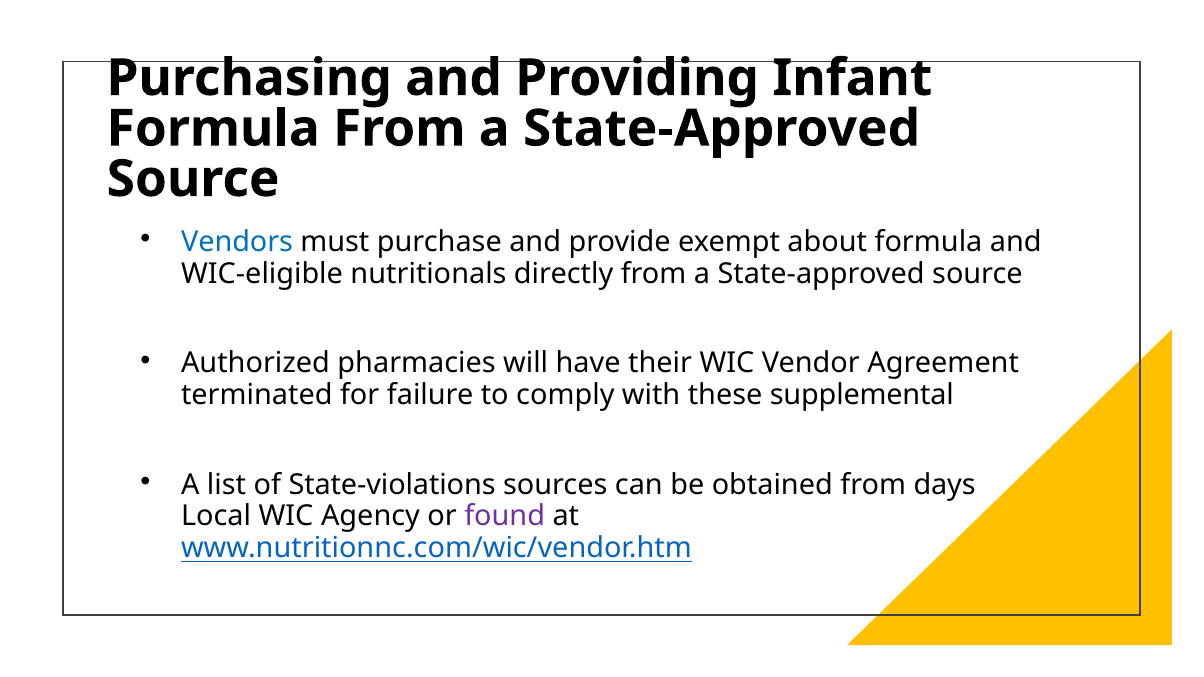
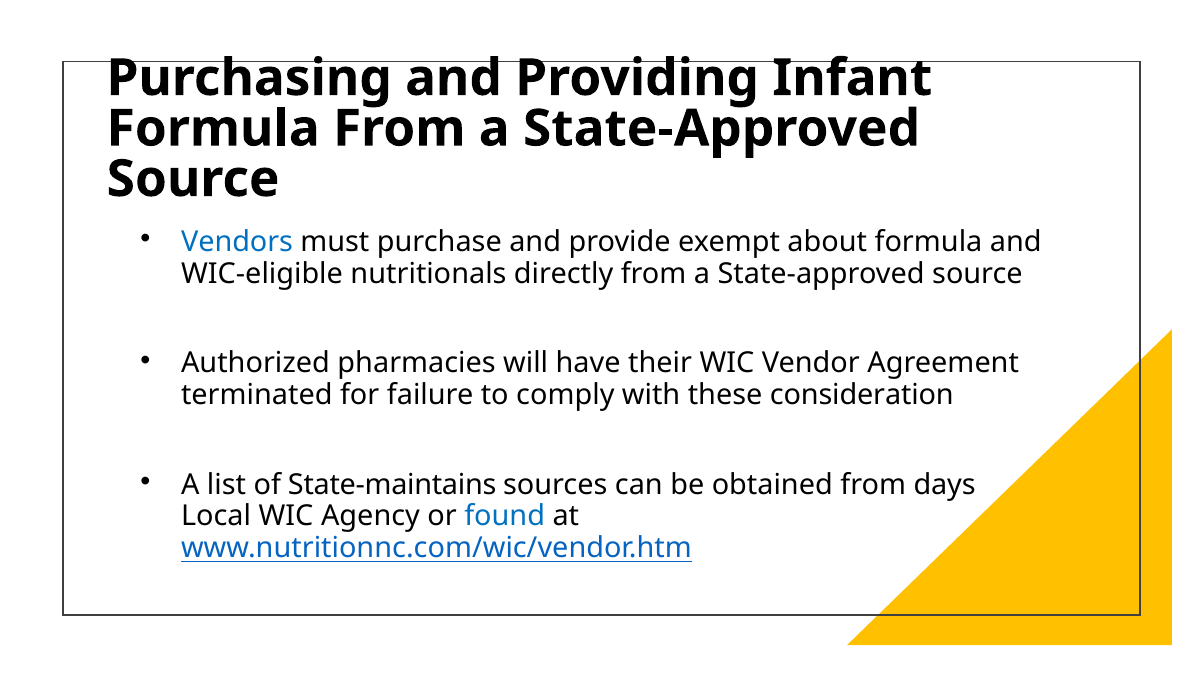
supplemental: supplemental -> consideration (862, 395)
State-violations: State-violations -> State-maintains (392, 485)
found colour: purple -> blue (505, 517)
